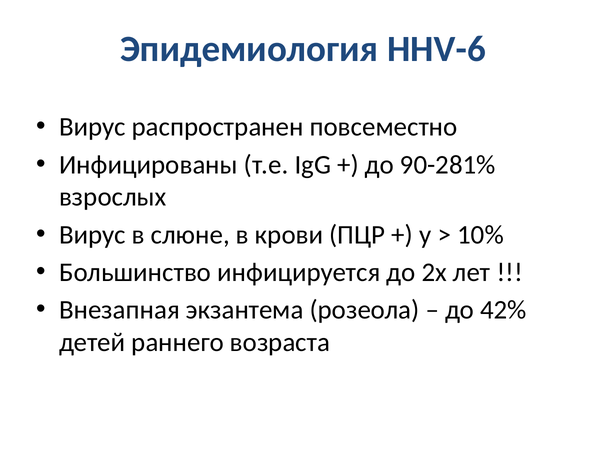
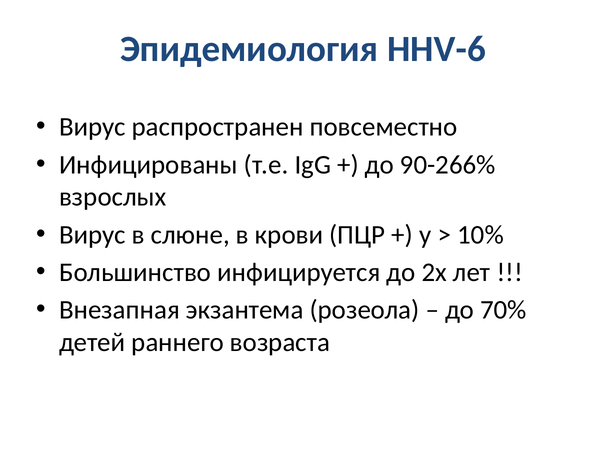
90-281%: 90-281% -> 90-266% (448, 165)
42%: 42% -> 70% (503, 310)
